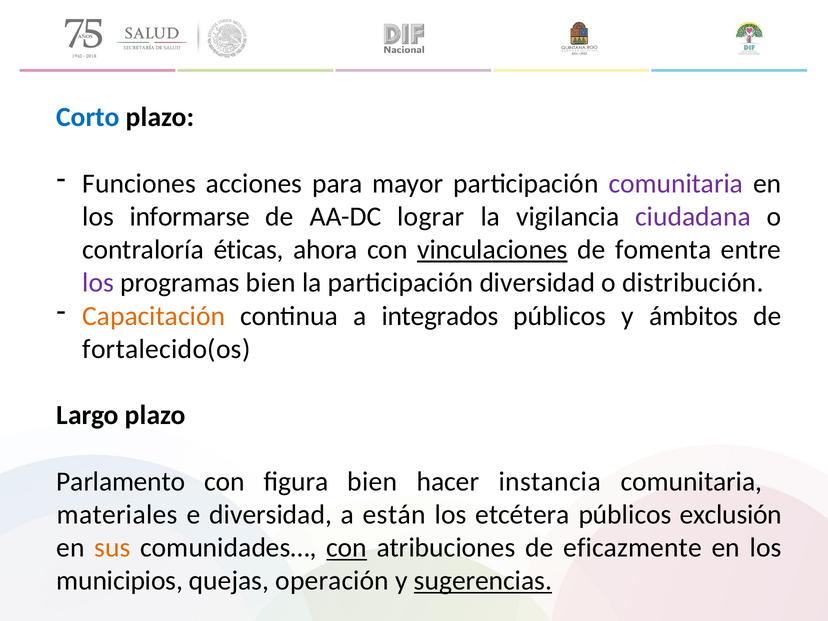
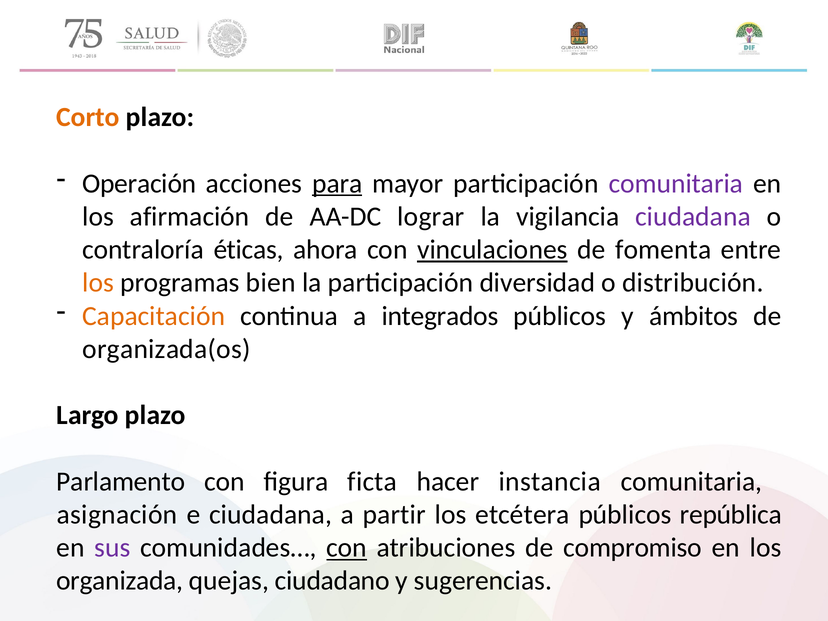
Corto colour: blue -> orange (88, 117)
Funciones: Funciones -> Operación (139, 183)
para underline: none -> present (337, 183)
informarse: informarse -> afirmación (190, 217)
los colour: purple -> orange (98, 283)
fortalecido(os: fortalecido(os -> organizada(os (166, 349)
figura bien: bien -> ficta (372, 481)
materiales: materiales -> asignación (117, 515)
e diversidad: diversidad -> ciudadana (271, 515)
están: están -> partir (394, 515)
exclusión: exclusión -> república (731, 515)
sus colour: orange -> purple (113, 548)
eficazmente: eficazmente -> compromiso (633, 548)
municipios: municipios -> organizada (120, 581)
operación: operación -> ciudadano (332, 581)
sugerencias underline: present -> none (483, 581)
